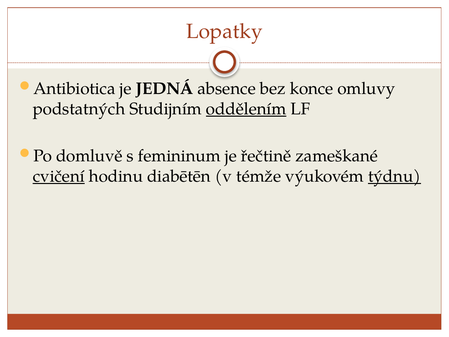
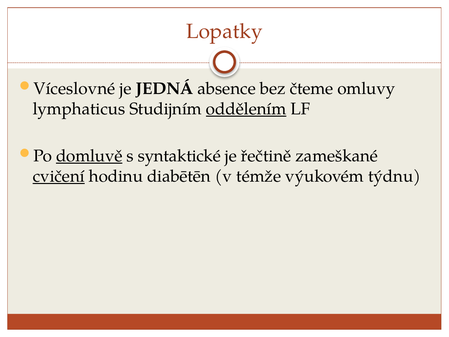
Antibiotica: Antibiotica -> Víceslovné (74, 88)
konce: konce -> čteme (312, 88)
podstatných: podstatných -> lymphaticus (79, 109)
domluvě underline: none -> present (89, 156)
femininum: femininum -> syntaktické (179, 156)
týdnu underline: present -> none (394, 176)
